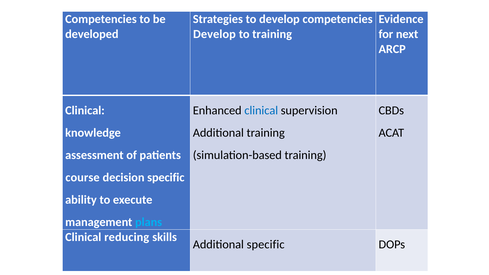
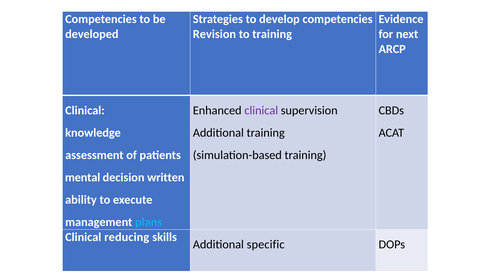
Develop: Develop -> Revision (214, 34)
clinical colour: blue -> purple (261, 110)
course: course -> mental (83, 177)
decision specific: specific -> written (166, 177)
